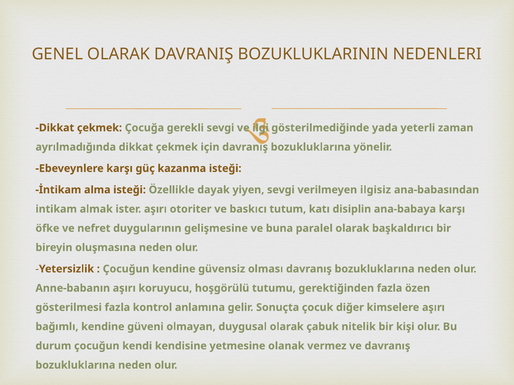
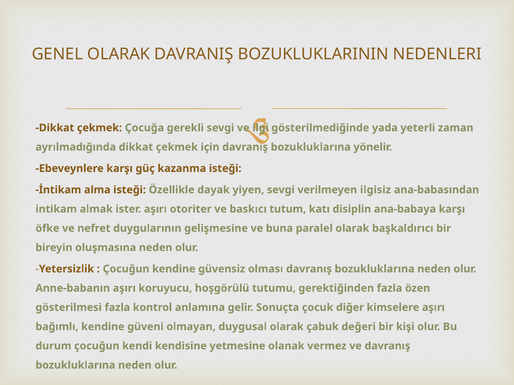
nitelik: nitelik -> değeri (359, 327)
